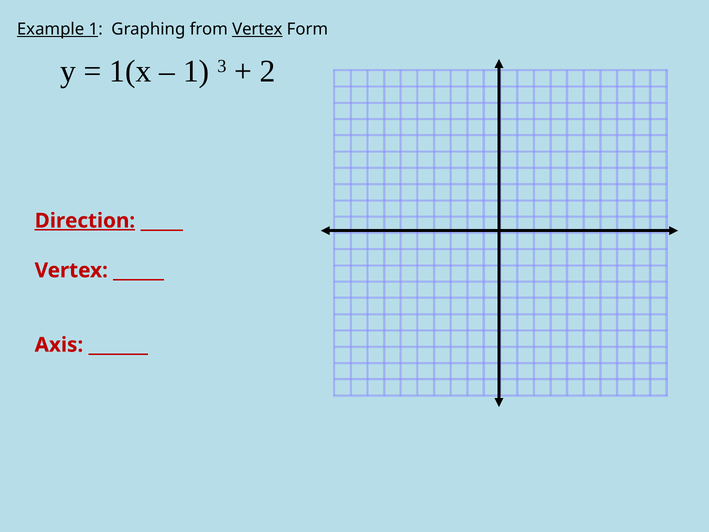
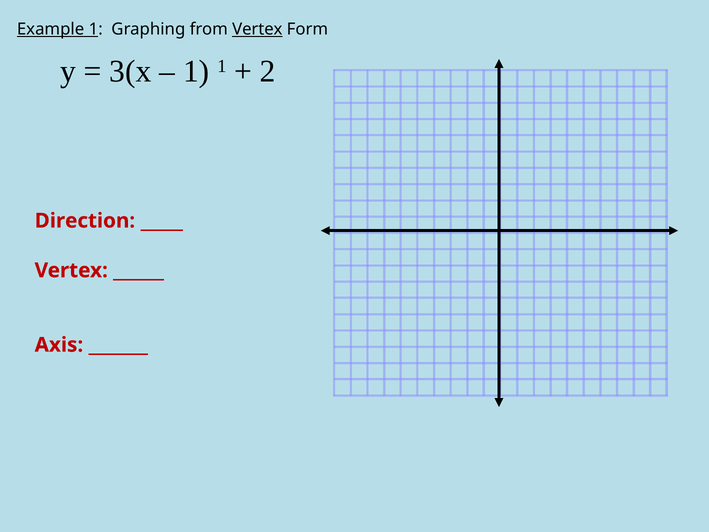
1(x: 1(x -> 3(x (130, 71)
1 3: 3 -> 1 (222, 66)
Direction underline: present -> none (85, 221)
